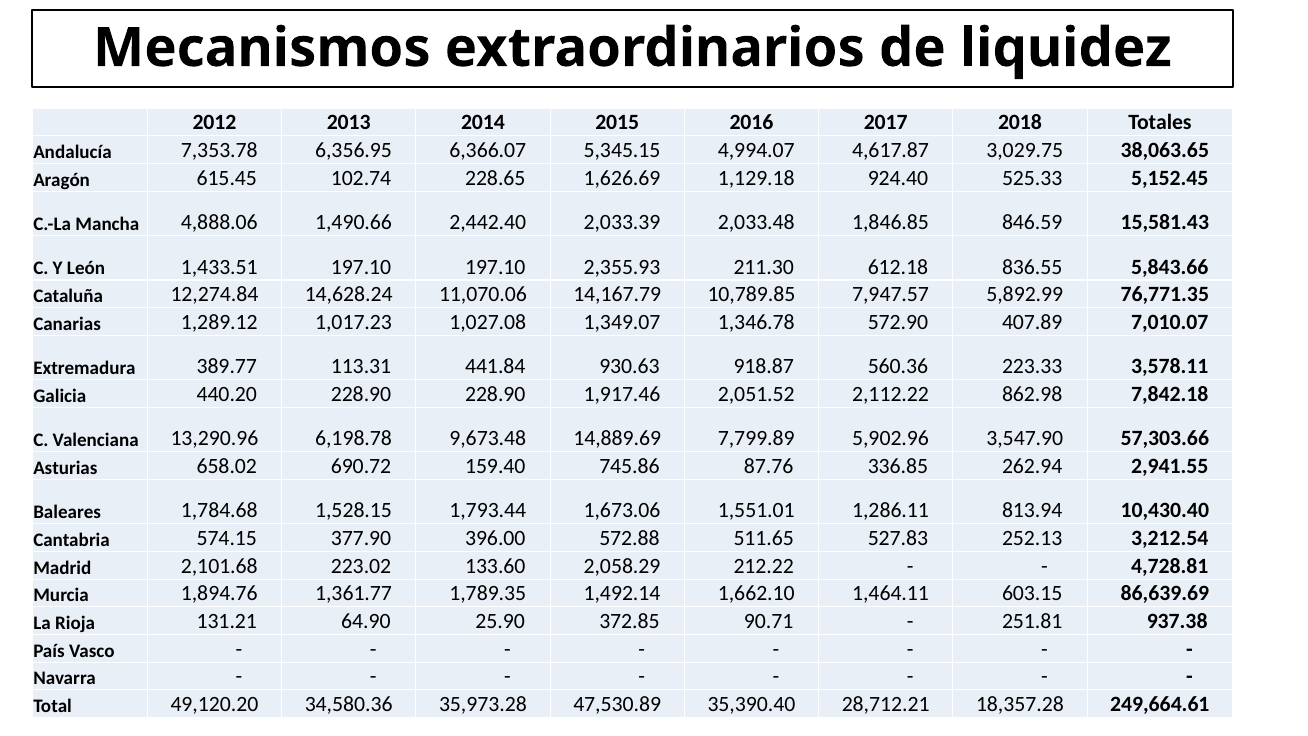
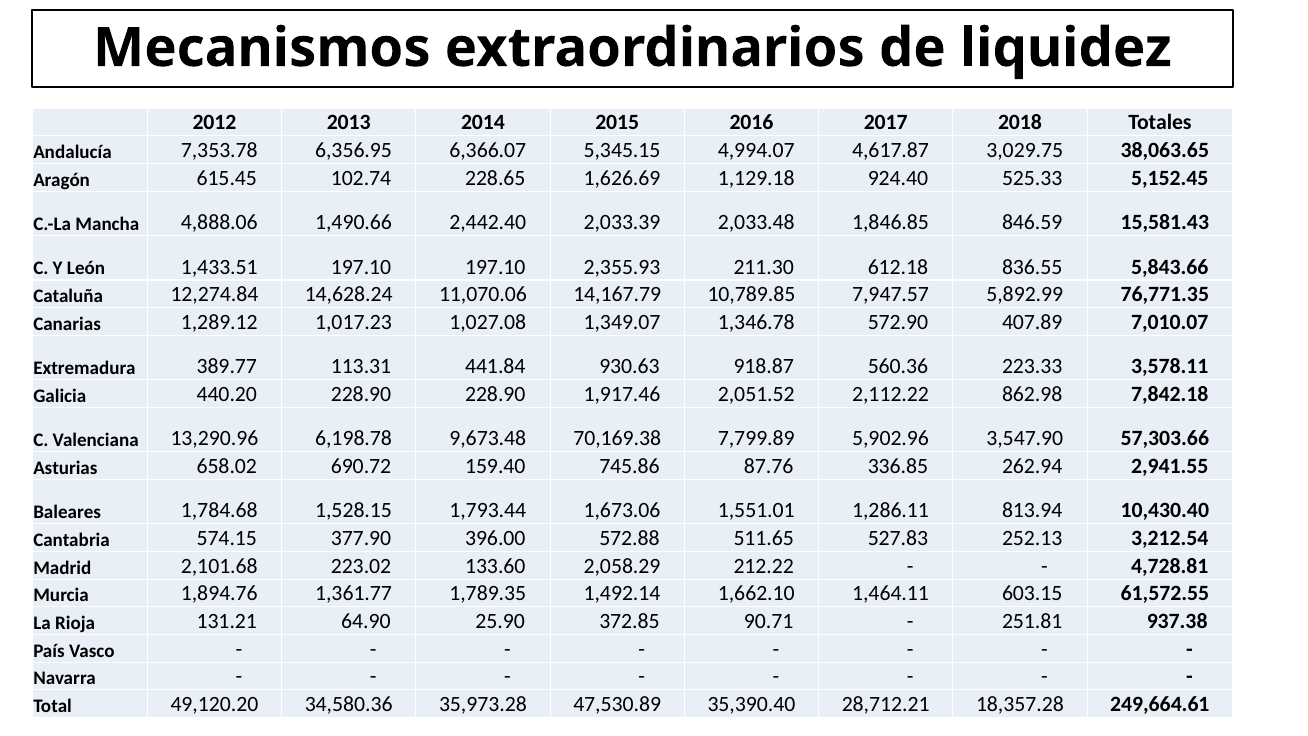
14,889.69: 14,889.69 -> 70,169.38 (617, 439)
86,639.69: 86,639.69 -> 61,572.55 (1165, 593)
